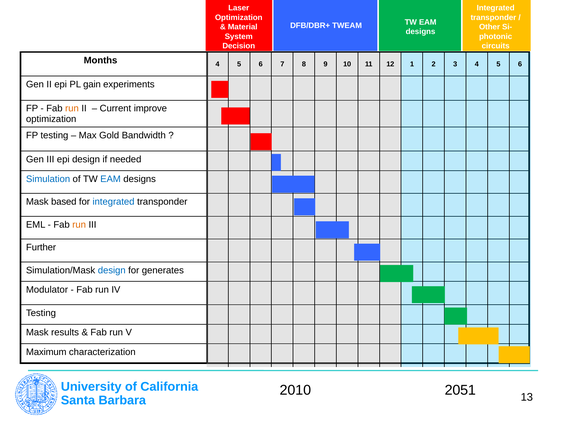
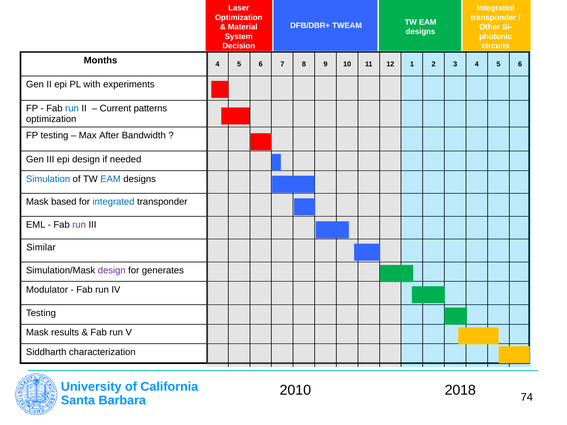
gain: gain -> with (92, 84)
run colour: orange -> blue (72, 109)
improve: improve -> patterns (150, 109)
Gold: Gold -> After (109, 135)
run colour: orange -> purple (79, 225)
Further: Further -> Similar (41, 248)
design colour: blue -> purple (112, 270)
Maximum: Maximum -> Siddharth (46, 352)
2051: 2051 -> 2018 (460, 390)
13: 13 -> 74 (527, 397)
